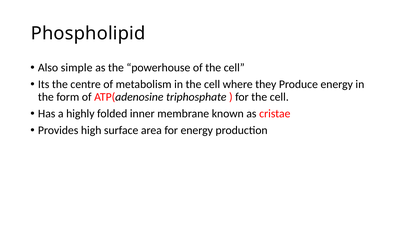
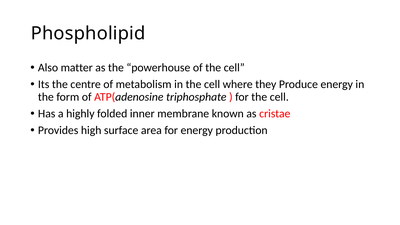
simple: simple -> matter (77, 68)
